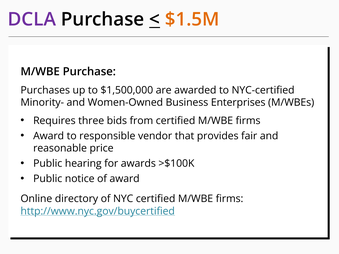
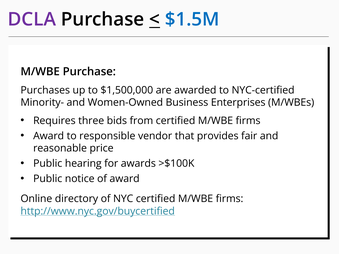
$1.5M colour: orange -> blue (192, 19)
